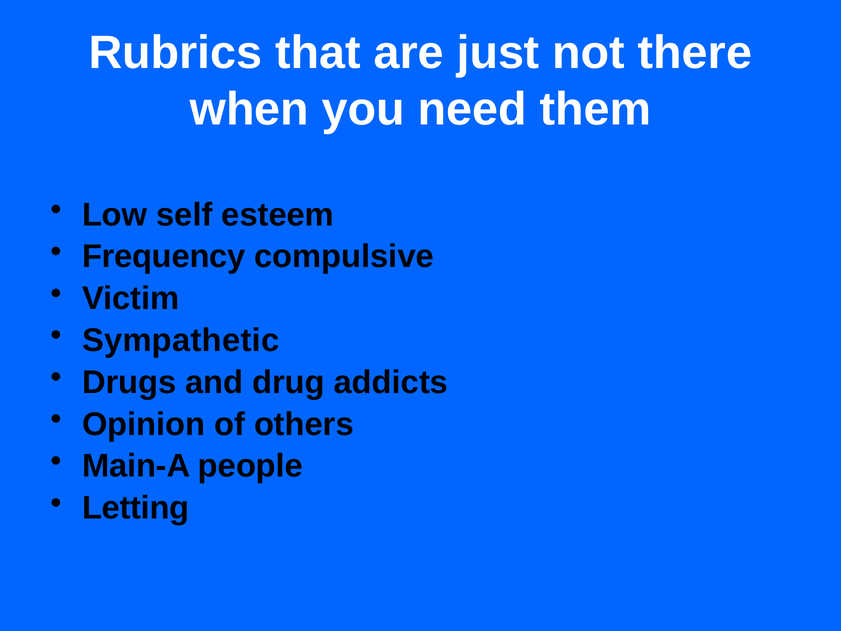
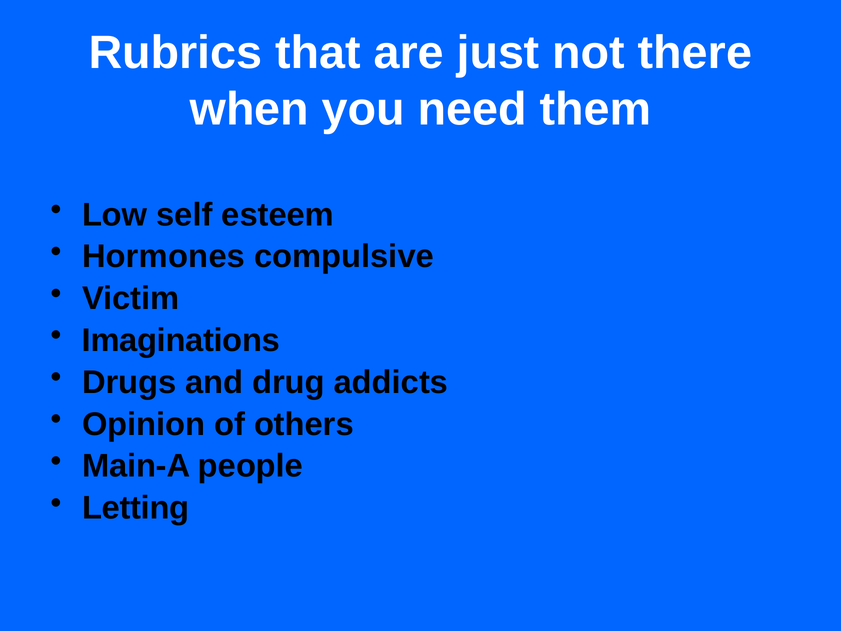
Frequency: Frequency -> Hormones (164, 257)
Sympathetic: Sympathetic -> Imaginations (181, 340)
